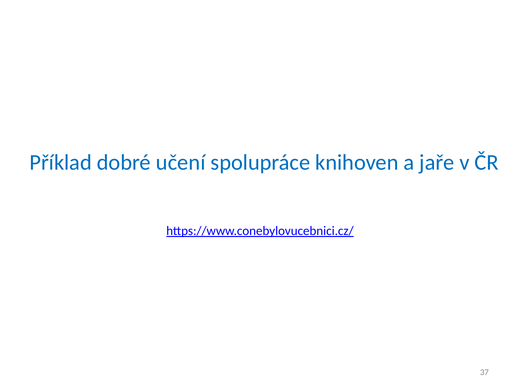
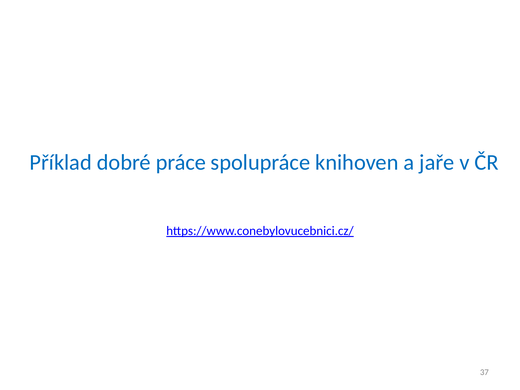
učení: učení -> práce (181, 162)
